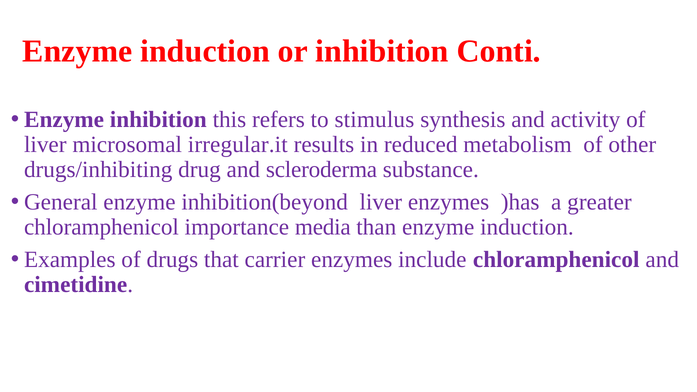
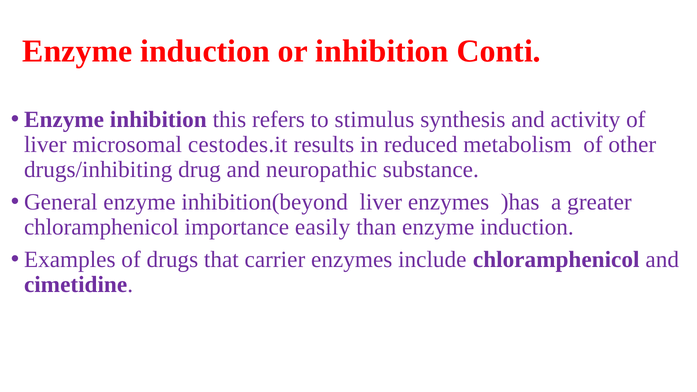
irregular.it: irregular.it -> cestodes.it (238, 145)
scleroderma: scleroderma -> neuropathic (321, 170)
media: media -> easily (323, 227)
